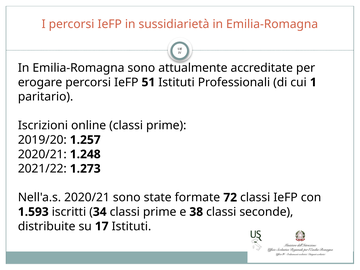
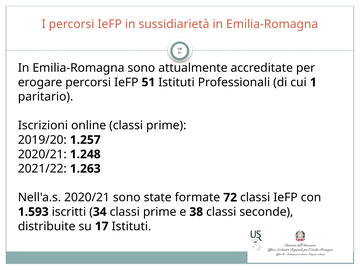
1.273: 1.273 -> 1.263 (85, 169)
